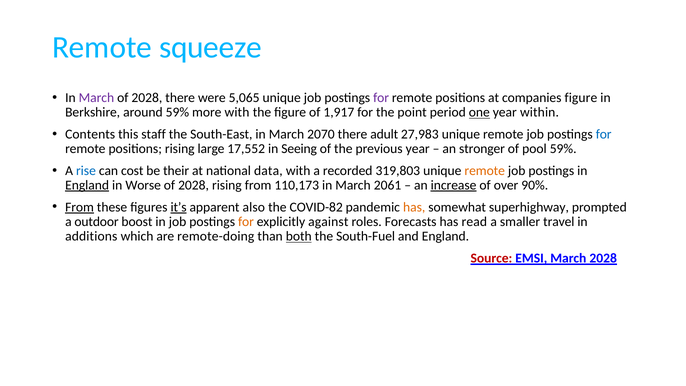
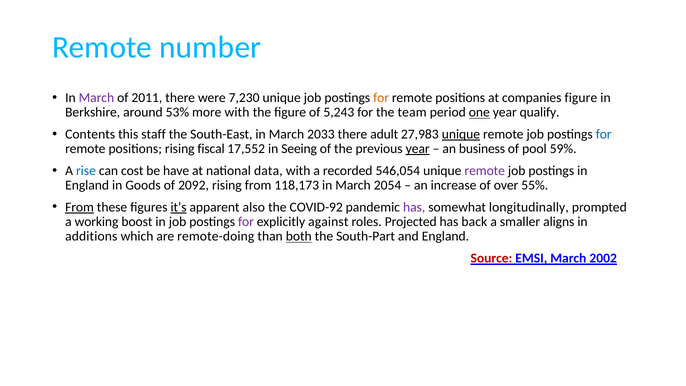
squeeze: squeeze -> number (210, 47)
2028: 2028 -> 2011 (147, 98)
5,065: 5,065 -> 7,230 (244, 98)
for colour: purple -> orange (381, 98)
around 59%: 59% -> 53% (177, 112)
1,917: 1,917 -> 5,243 (339, 112)
point: point -> team (412, 112)
within: within -> qualify (540, 112)
2070: 2070 -> 2033 (321, 134)
unique underline: none -> present (461, 134)
large: large -> fiscal (211, 149)
year underline: none -> present (418, 149)
stronger: stronger -> business (482, 149)
their: their -> have (176, 171)
319,803: 319,803 -> 546,054 (398, 171)
remote colour: orange -> purple (485, 171)
England underline: present -> none (87, 185)
Worse: Worse -> Goods (143, 185)
2028: 2028 -> 2092 (194, 185)
110,173: 110,173 -> 118,173 (297, 185)
2061: 2061 -> 2054 (388, 185)
increase underline: present -> none (454, 185)
90%: 90% -> 55% (535, 185)
COVID-82: COVID-82 -> COVID-92 (316, 207)
has colour: orange -> purple (414, 207)
superhighway: superhighway -> longitudinally (529, 207)
outdoor: outdoor -> working (97, 222)
for colour: orange -> purple (246, 222)
Forecasts: Forecasts -> Projected (411, 222)
read: read -> back (474, 222)
travel: travel -> aligns (559, 222)
South-Fuel: South-Fuel -> South-Part (366, 236)
March 2028: 2028 -> 2002 (603, 258)
